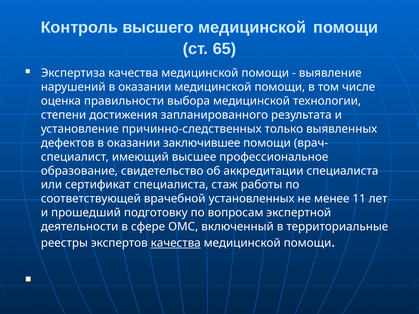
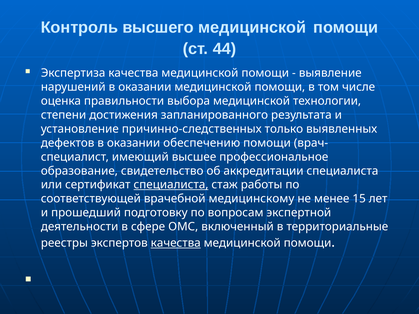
65: 65 -> 44 (224, 49)
заключившее: заключившее -> обеспечению (202, 143)
специалиста underline: none -> present (171, 185)
установленных: установленных -> медицинскому (251, 199)
11: 11 -> 15 (359, 199)
